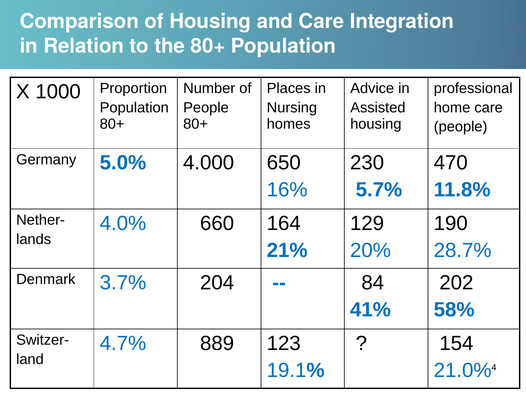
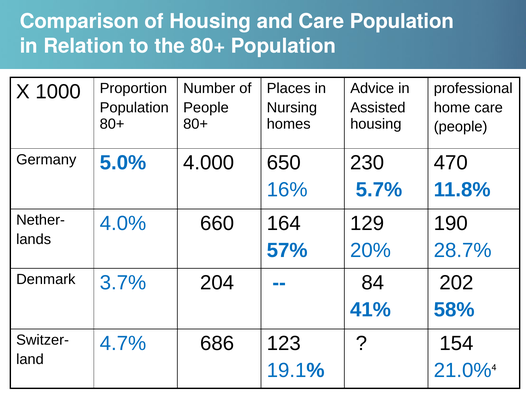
Care Integration: Integration -> Population (402, 21)
21%: 21% -> 57% (287, 250)
889: 889 -> 686 (217, 343)
